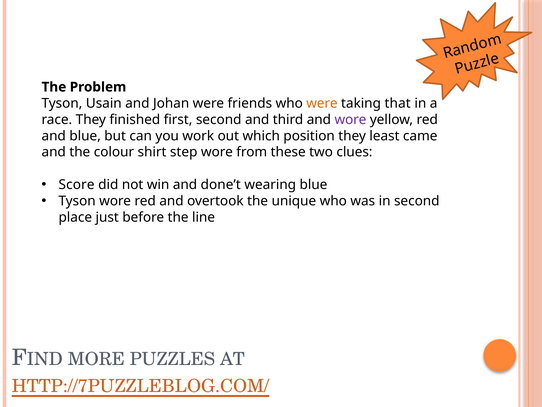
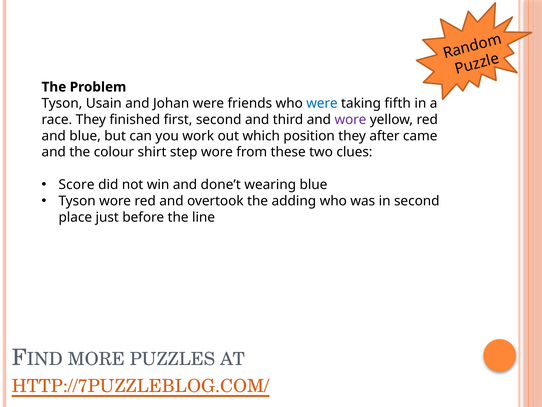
were colour: orange -> blue (322, 103)
that: that -> fifth (398, 103)
least: least -> after (384, 136)
unique: unique -> adding (294, 201)
